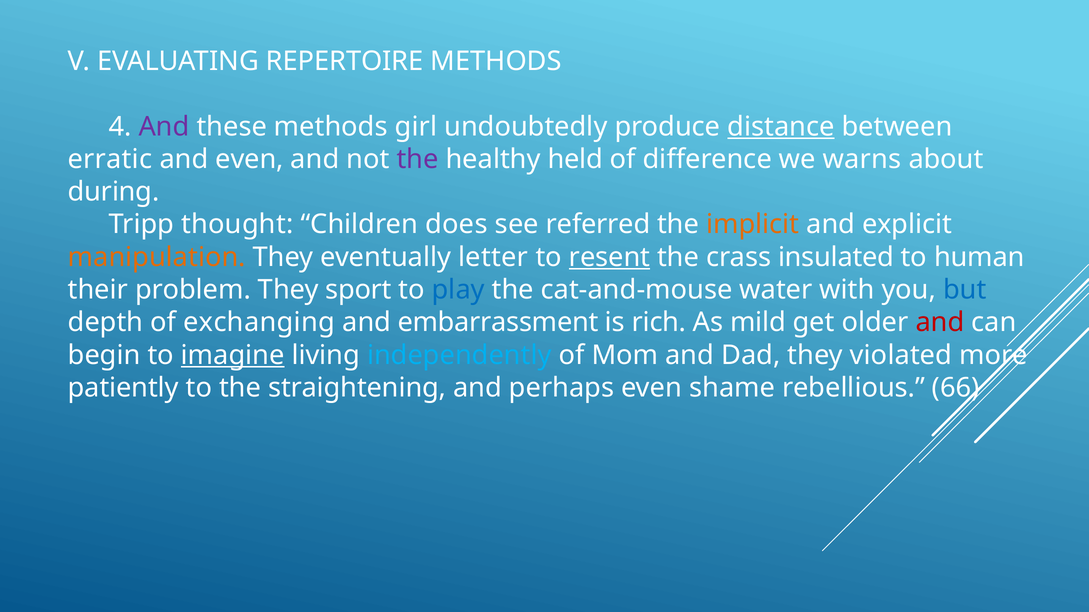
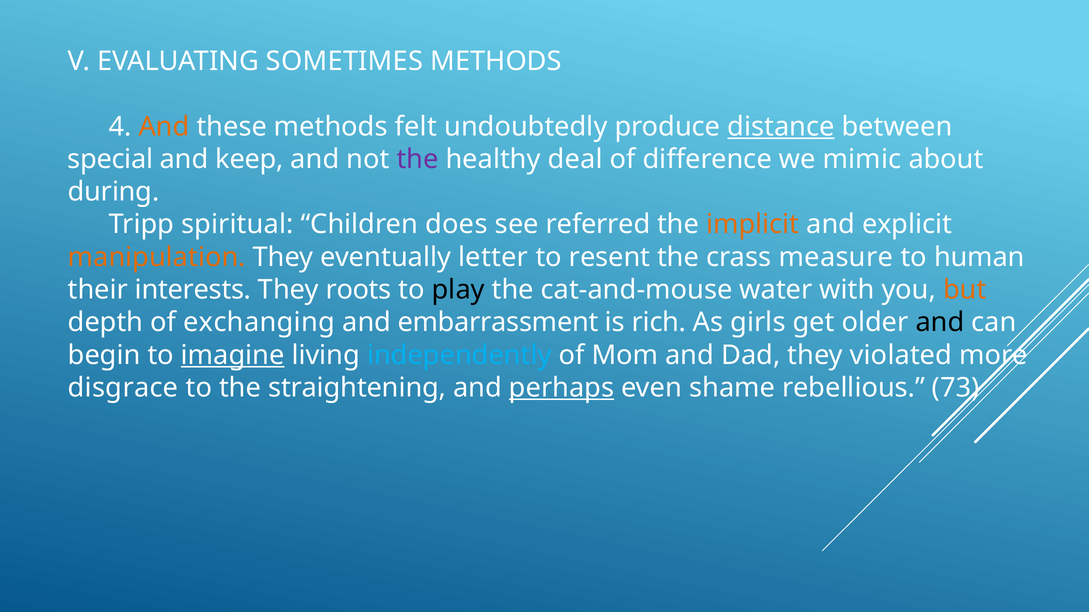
REPERTOIRE: REPERTOIRE -> SOMETIMES (345, 61)
And colour: purple -> orange (164, 127)
girl: girl -> felt (416, 127)
erratic: erratic -> special (110, 159)
and even: even -> keep (250, 159)
held: held -> deal (575, 159)
warns: warns -> mimic (862, 159)
thought: thought -> spiritual (237, 225)
resent underline: present -> none (610, 257)
insulated: insulated -> measure (836, 257)
problem: problem -> interests (193, 290)
sport: sport -> roots (359, 290)
play colour: blue -> black (458, 290)
but colour: blue -> orange (965, 290)
mild: mild -> girls (758, 323)
and colour: red -> black (940, 323)
patiently: patiently -> disgrace (123, 388)
perhaps underline: none -> present (562, 388)
66: 66 -> 73 (956, 388)
